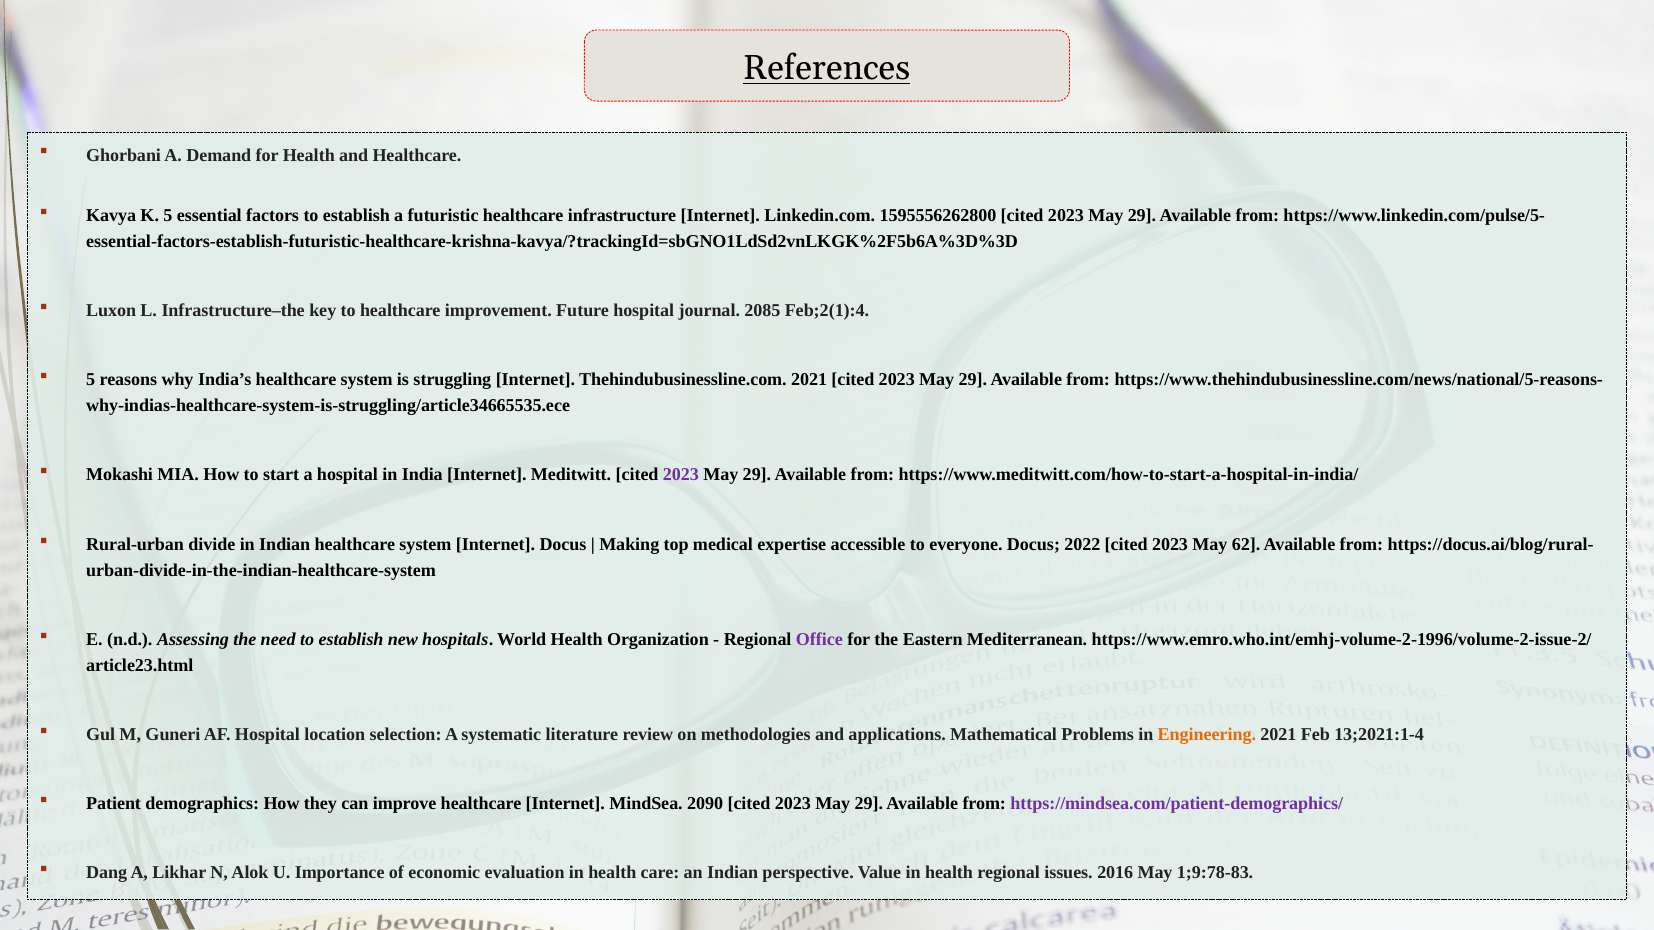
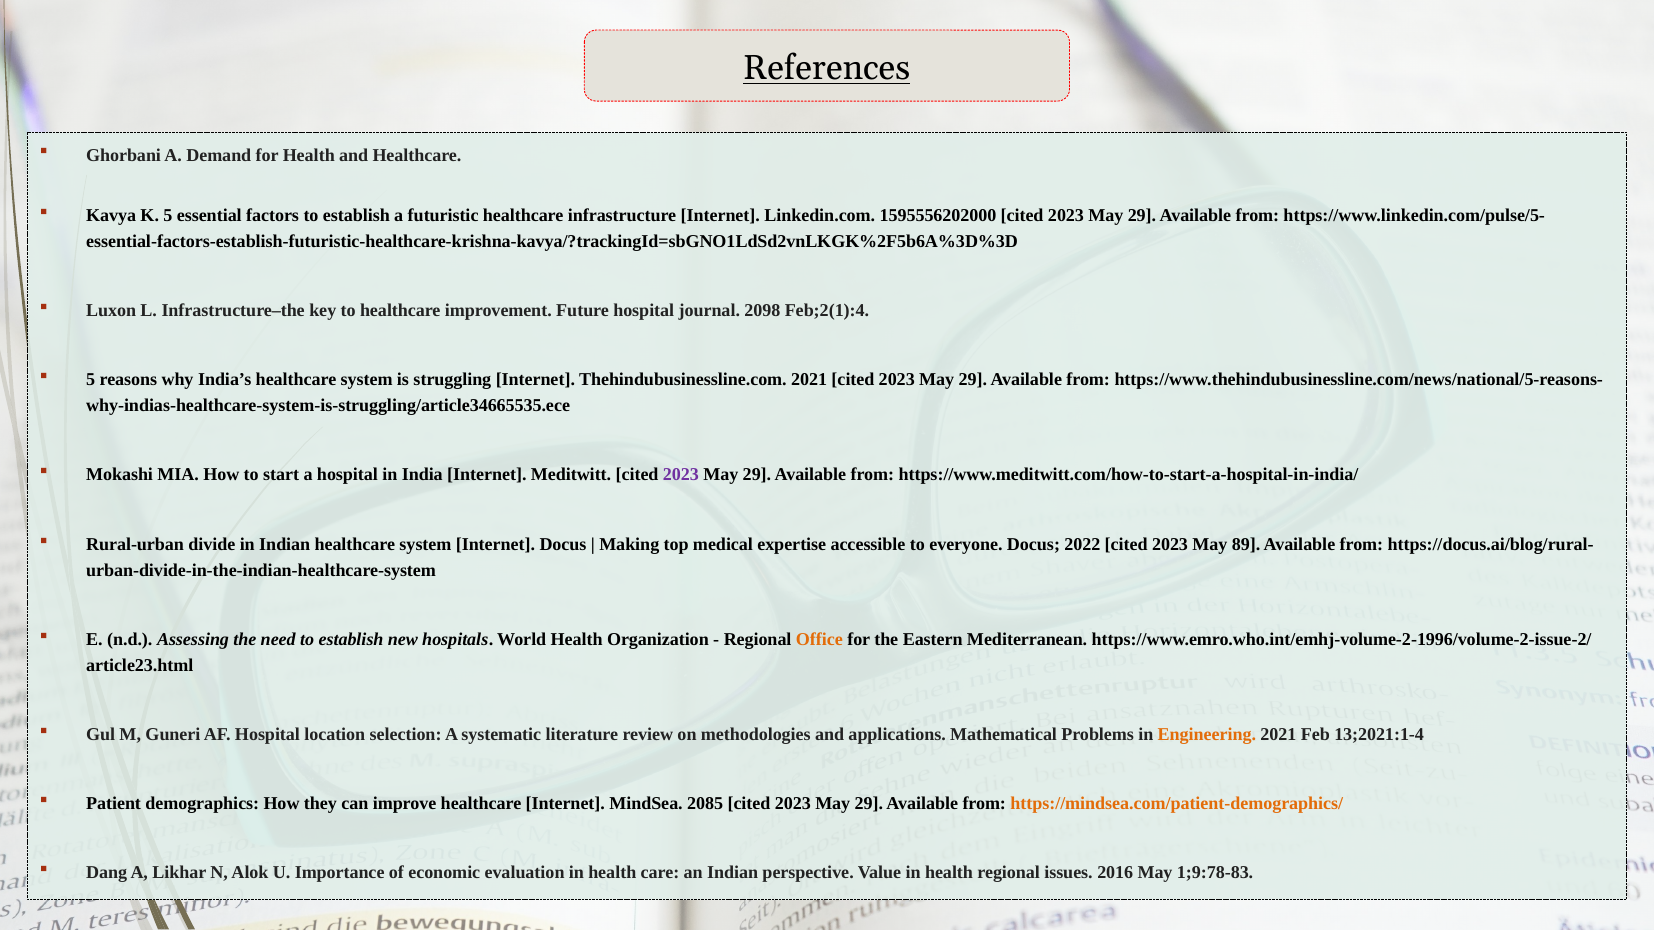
1595556262800: 1595556262800 -> 1595556202000 (938, 216)
2085: 2085 -> 2098 (762, 311)
62: 62 -> 89 (1246, 544)
Office colour: purple -> orange (819, 640)
2090: 2090 -> 2085 (705, 804)
https://mindsea.com/patient-demographics/ colour: purple -> orange (1177, 804)
